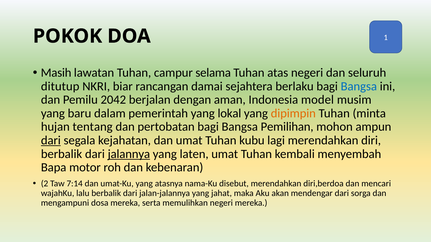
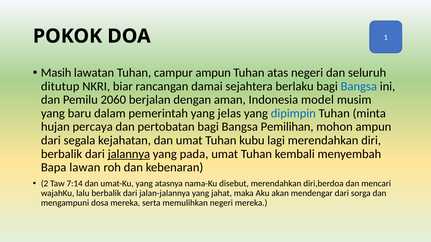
campur selama: selama -> ampun (213, 73)
2042: 2042 -> 2060 (113, 100)
lokal: lokal -> jelas (229, 114)
dipimpin colour: orange -> blue (293, 114)
tentang: tentang -> percaya (93, 127)
dari underline: present -> none (51, 141)
laten: laten -> pada (194, 154)
motor: motor -> lawan (85, 168)
